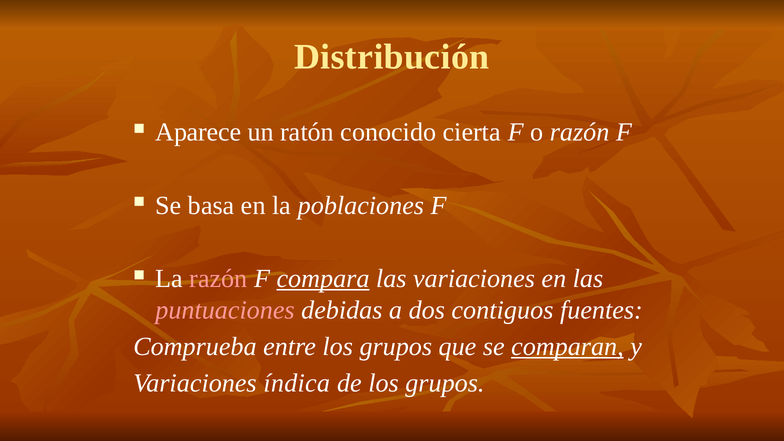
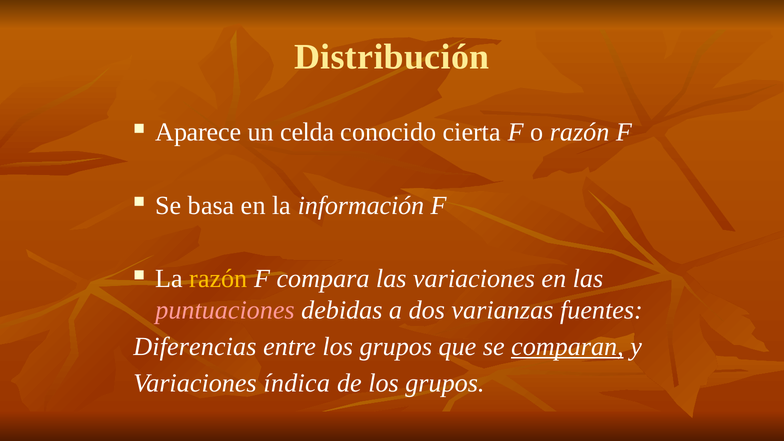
ratón: ratón -> celda (307, 132)
poblaciones: poblaciones -> información (361, 205)
razón colour: pink -> yellow (218, 279)
compara underline: present -> none (323, 279)
contiguos: contiguos -> varianzas (502, 310)
Comprueba: Comprueba -> Diferencias (195, 347)
